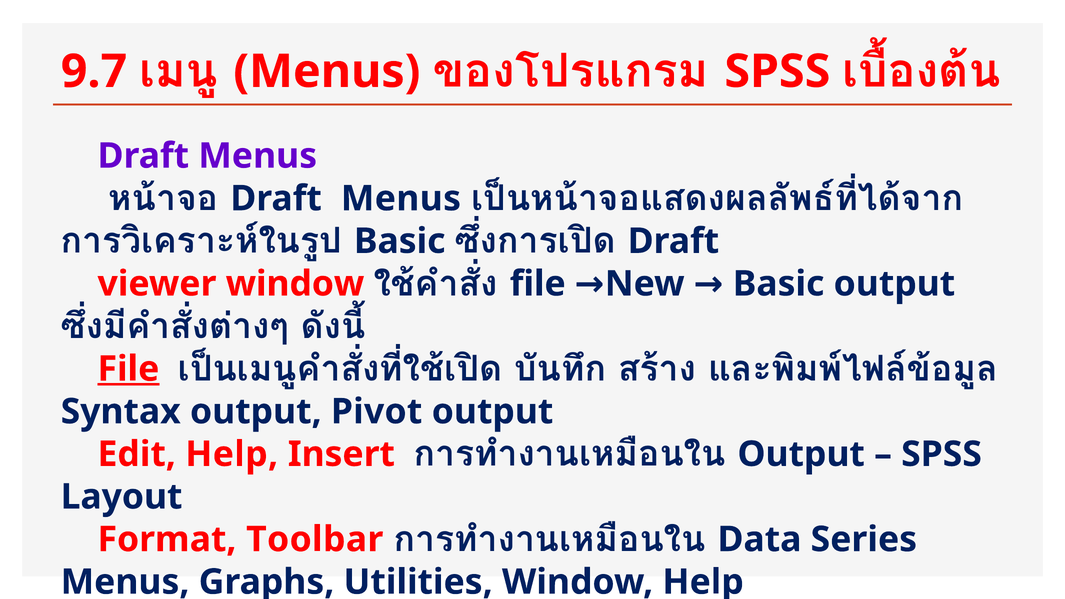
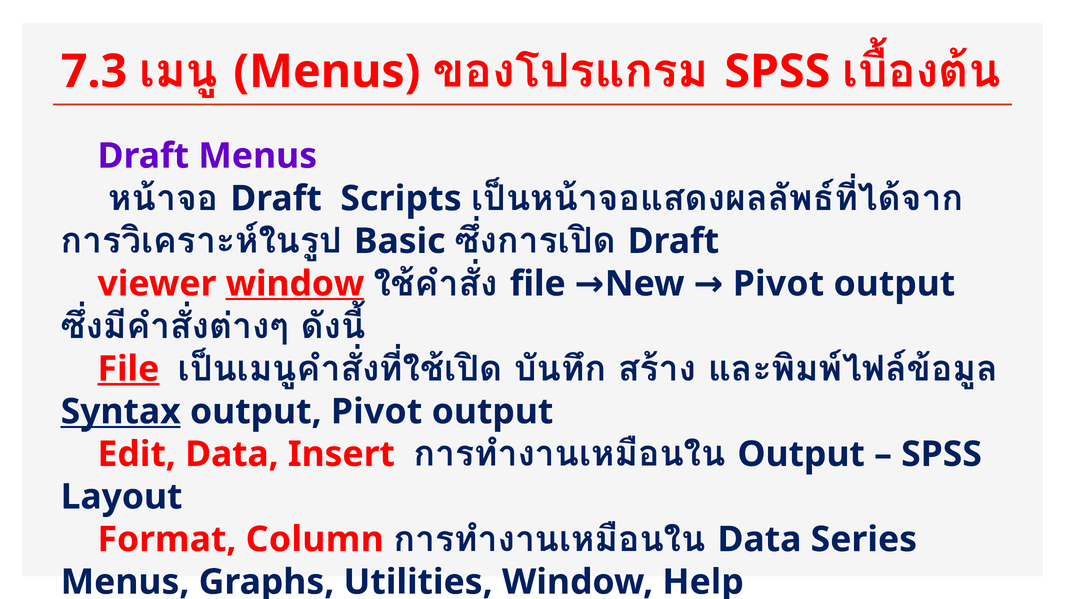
9.7: 9.7 -> 7.3 (94, 72)
Menus: Menus -> Scripts (401, 199)
window underline: none -> present (295, 284)
Basic: Basic -> Pivot (778, 284)
Syntax underline: none -> present (121, 412)
Edit Help: Help -> Data (232, 454)
Toolbar: Toolbar -> Column (315, 539)
